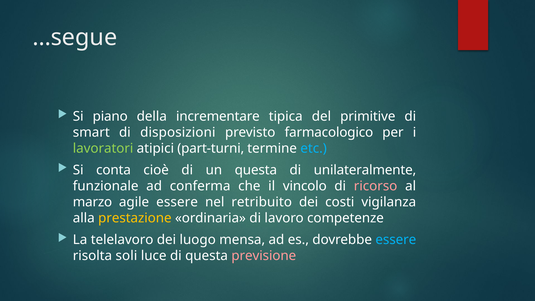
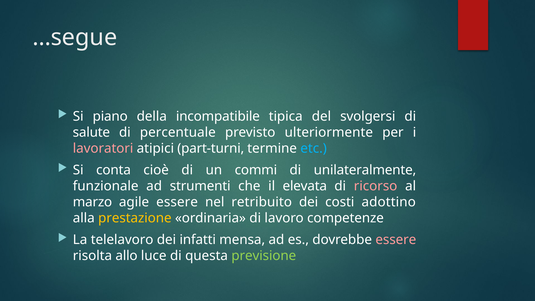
incrementare: incrementare -> incompatibile (218, 116)
primitive: primitive -> svolgersi (368, 116)
smart: smart -> salute (91, 132)
disposizioni: disposizioni -> percentuale (178, 132)
farmacologico: farmacologico -> ulteriormente (329, 132)
lavoratori colour: light green -> pink (103, 148)
un questa: questa -> commi (256, 170)
conferma: conferma -> strumenti (200, 186)
vincolo: vincolo -> elevata (305, 186)
vigilanza: vigilanza -> adottino (389, 202)
luogo: luogo -> infatti (198, 240)
essere colour: light blue -> pink (396, 240)
soli: soli -> allo (127, 256)
previsione colour: pink -> light green (264, 256)
